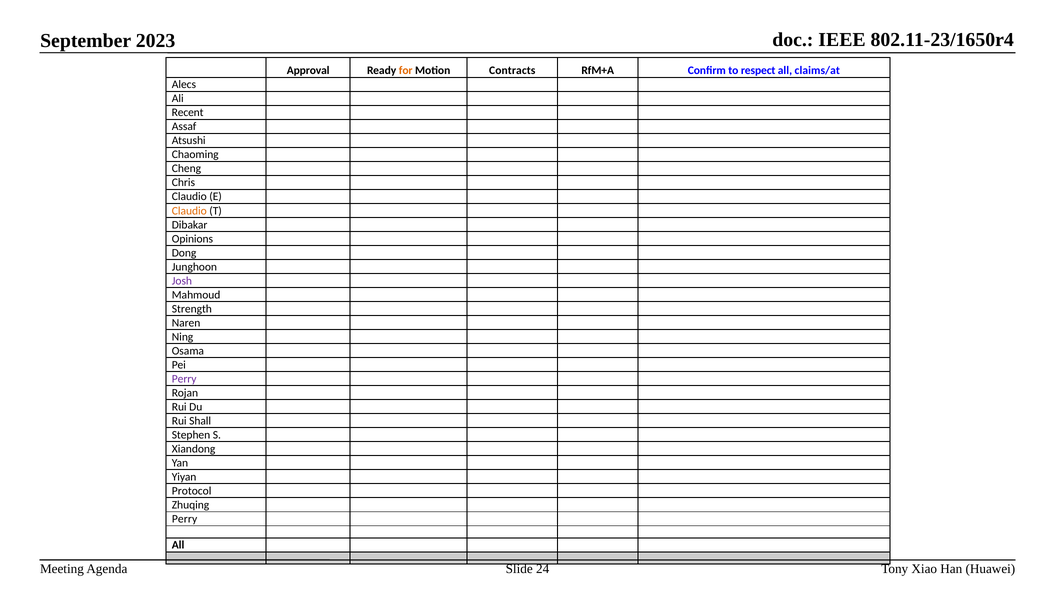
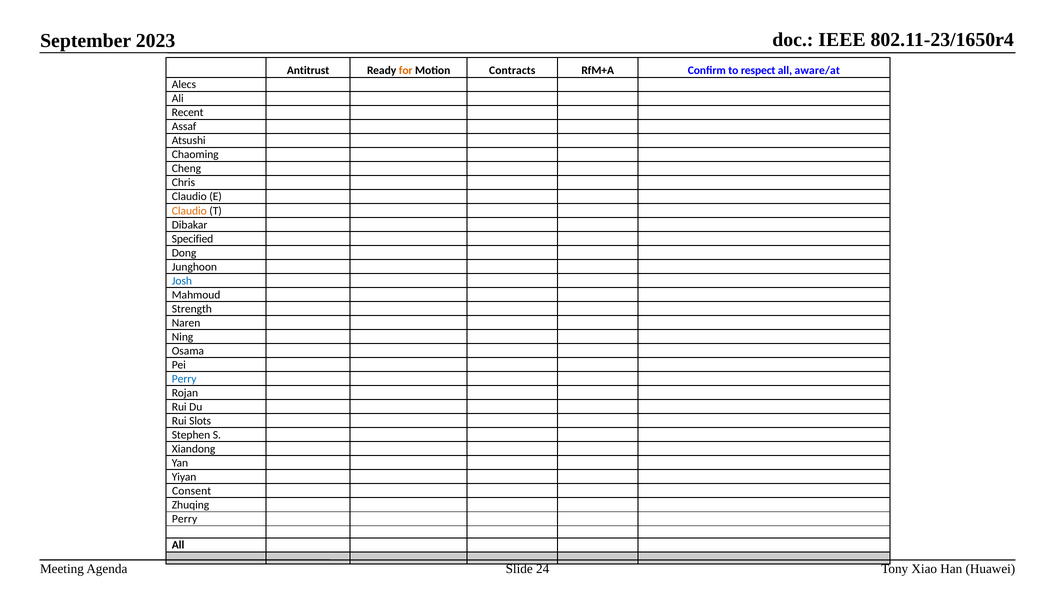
Approval: Approval -> Antitrust (308, 71)
claims/at: claims/at -> aware/at (817, 71)
Opinions: Opinions -> Specified (193, 239)
Josh colour: purple -> blue (182, 281)
Perry colour: purple -> blue (184, 379)
Shall: Shall -> Slots (200, 421)
Protocol: Protocol -> Consent (192, 491)
